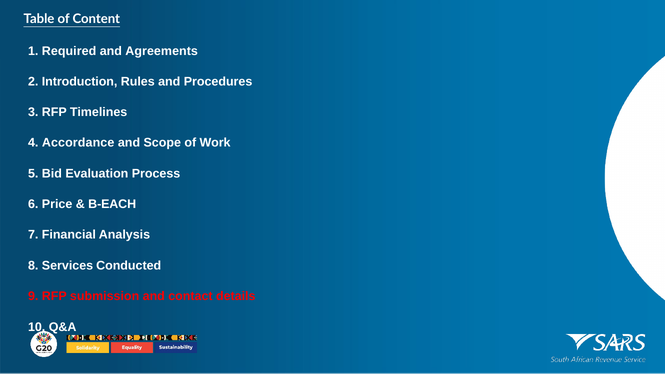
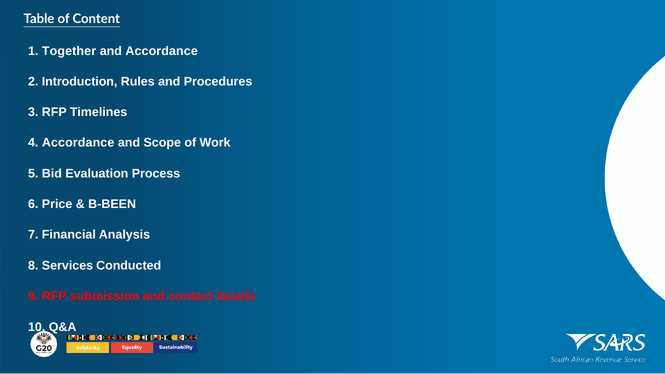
Required: Required -> Together (69, 51)
and Agreements: Agreements -> Accordance (162, 51)
B-EACH: B-EACH -> B-BEEN (112, 204)
